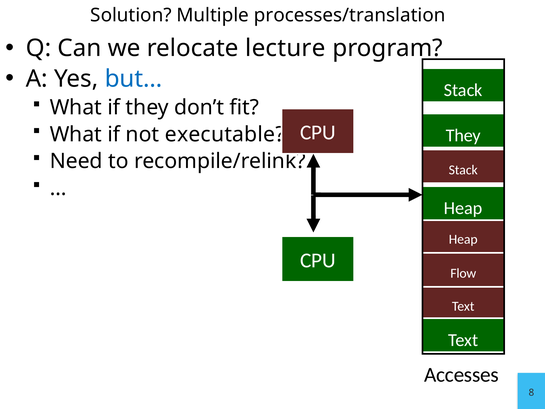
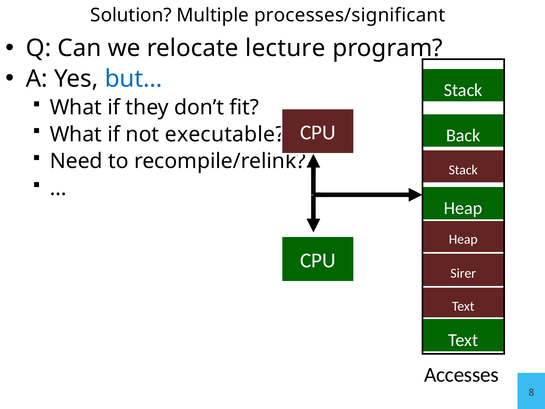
processes/translation: processes/translation -> processes/significant (350, 15)
They: They -> Back (463, 136)
Flow: Flow -> Sirer (463, 273)
